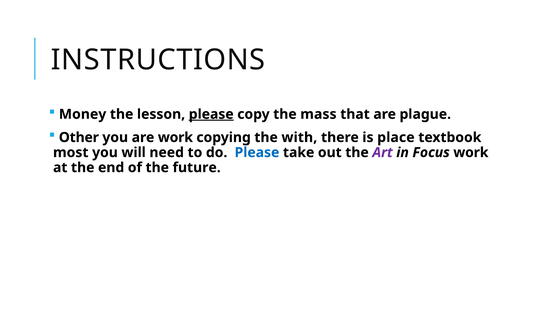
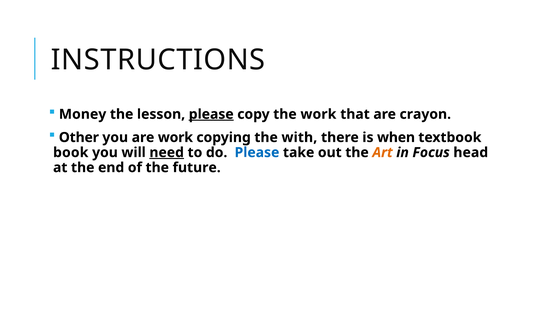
the mass: mass -> work (318, 114)
plague: plague -> crayon (425, 114)
place: place -> when (396, 137)
most: most -> book (71, 152)
need underline: none -> present (167, 152)
Art colour: purple -> orange (383, 152)
Focus work: work -> head (471, 152)
